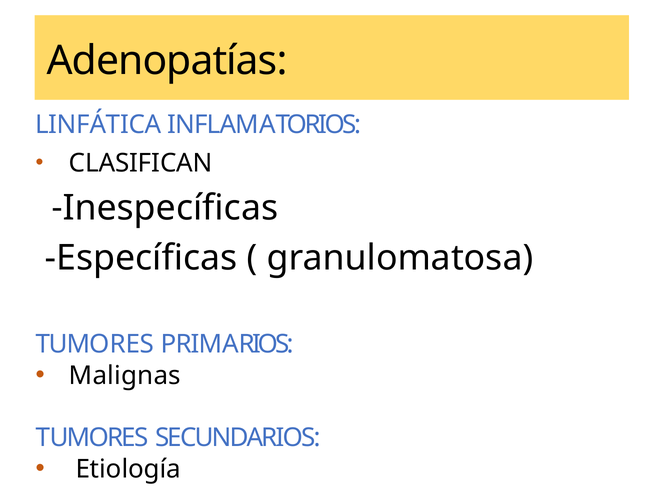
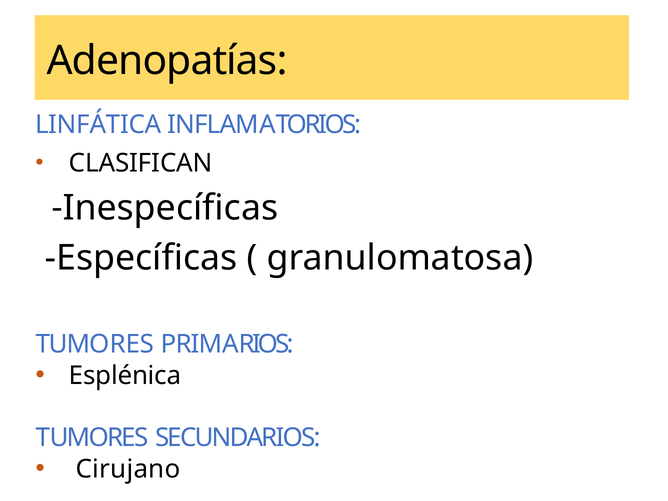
Malignas: Malignas -> Esplénica (125, 376)
Etiología: Etiología -> Cirujano (128, 469)
